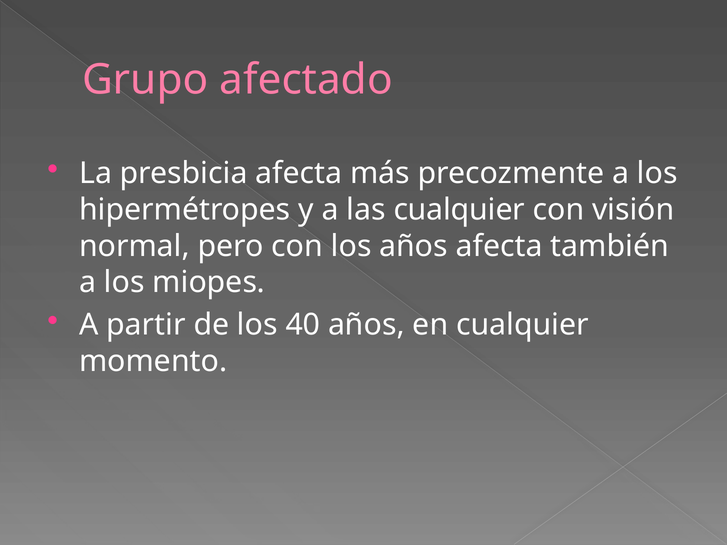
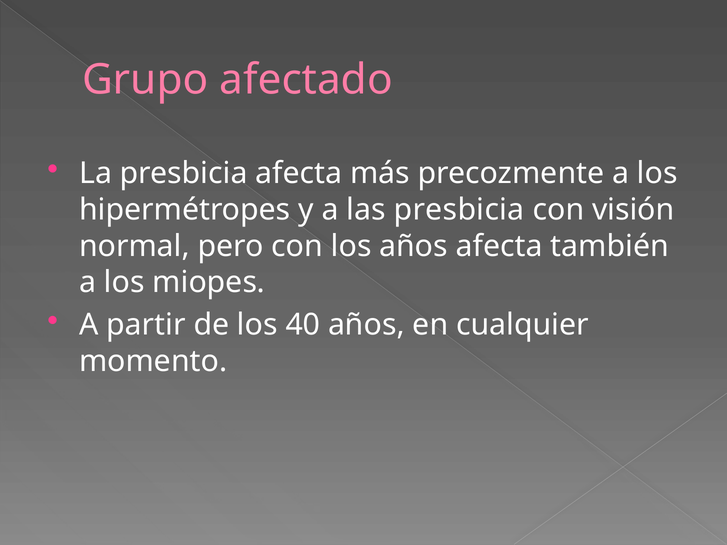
las cualquier: cualquier -> presbicia (459, 210)
